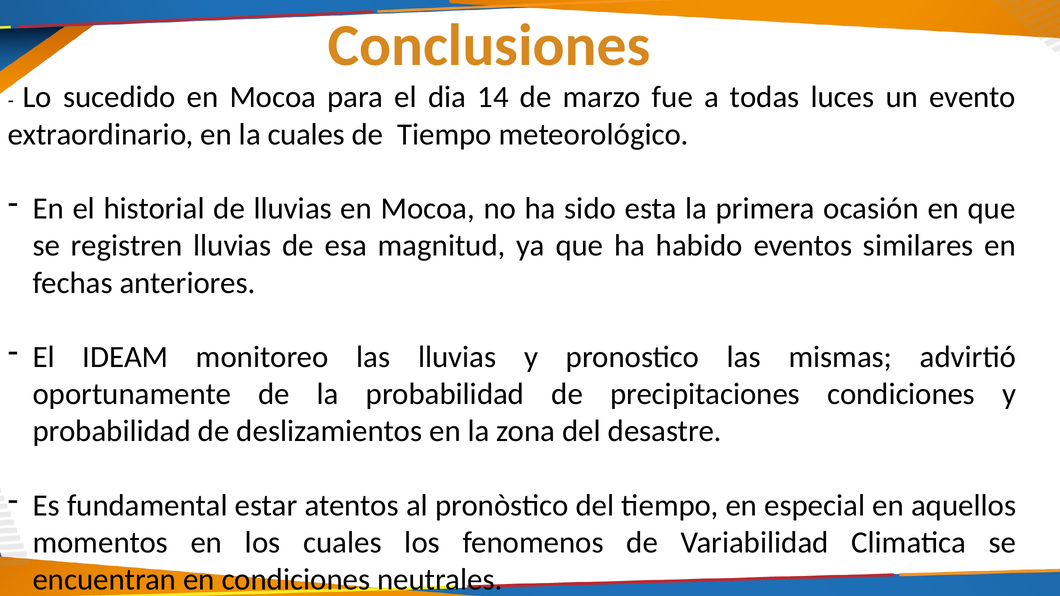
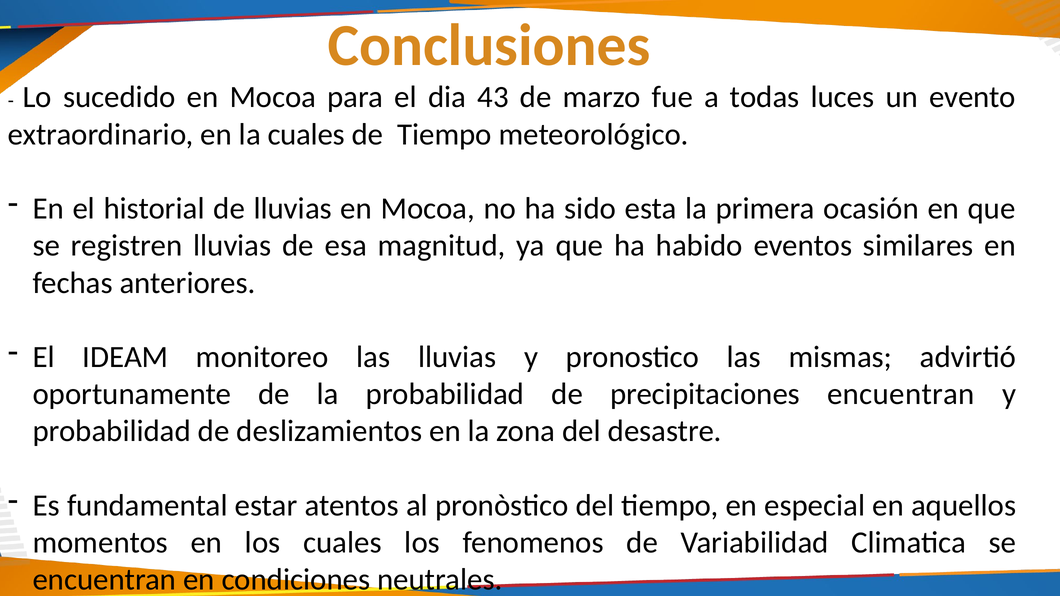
14: 14 -> 43 (493, 97)
precipitaciones condiciones: condiciones -> encuentran (901, 394)
